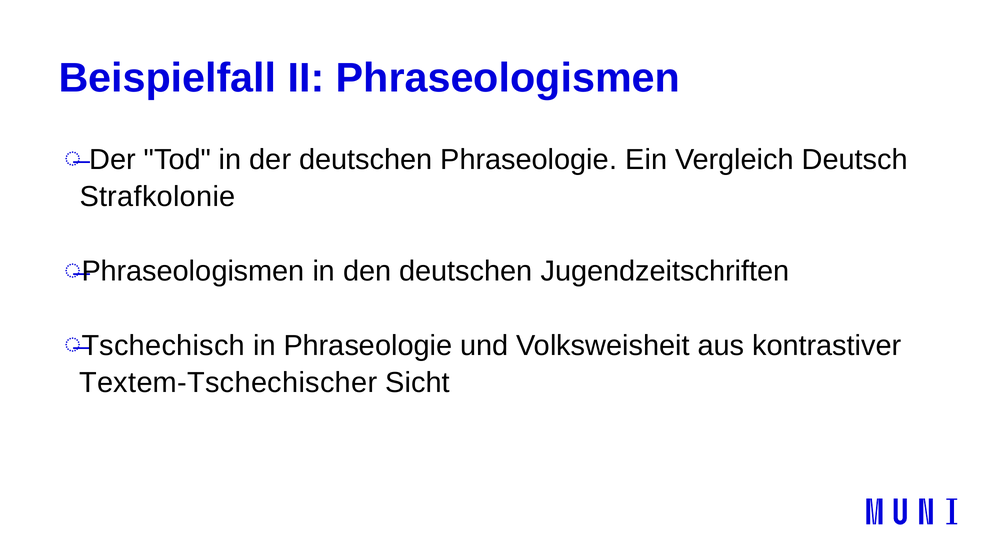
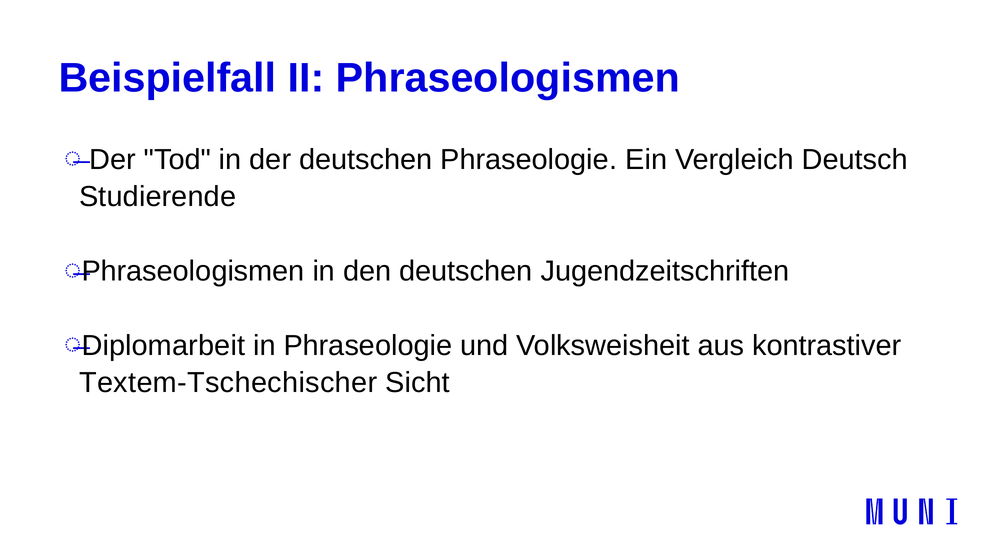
Strafkolonie: Strafkolonie -> Studierende (158, 197)
Tschechisch: Tschechisch -> Diplomarbeit (163, 346)
